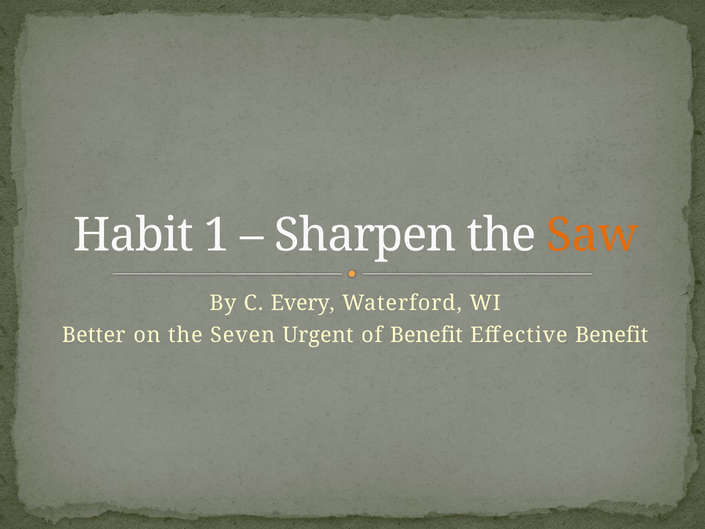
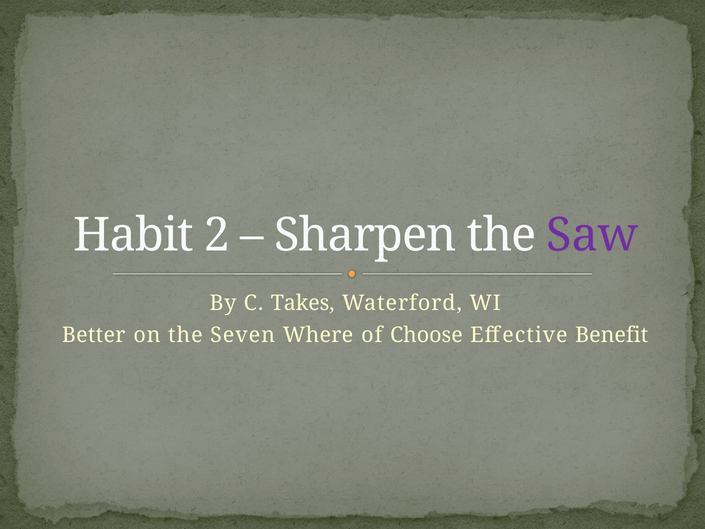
1: 1 -> 2 (217, 235)
Saw colour: orange -> purple (592, 235)
Every: Every -> Takes (303, 303)
Urgent: Urgent -> Where (318, 335)
of Benefit: Benefit -> Choose (426, 335)
